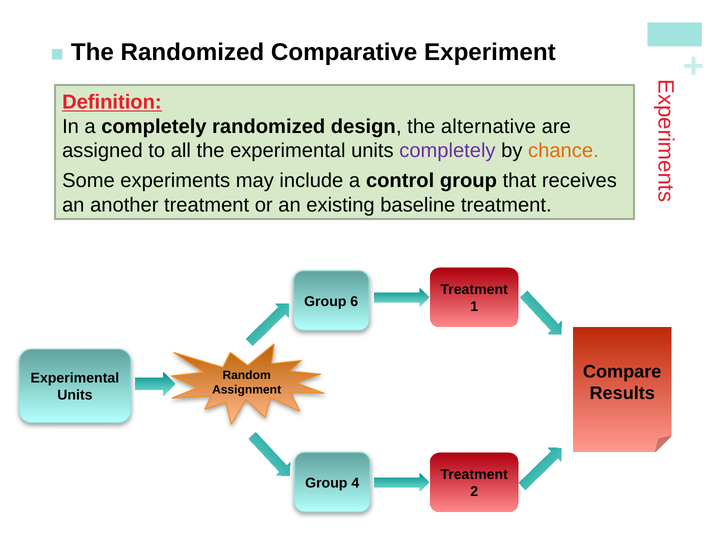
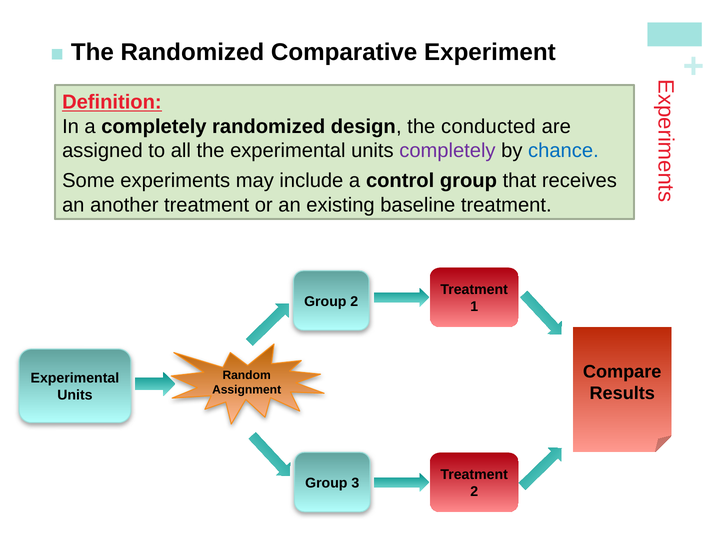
alternative: alternative -> conducted (488, 126)
chance colour: orange -> blue (563, 151)
6: 6 -> 2 (354, 301)
4: 4 -> 3 (355, 483)
